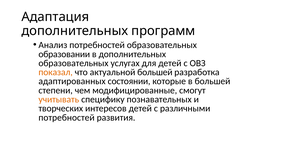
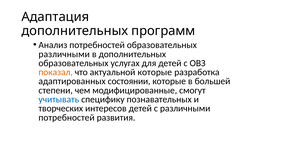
образовании: образовании -> различными (64, 54)
актуальной большей: большей -> которые (155, 72)
учитывать colour: orange -> blue (59, 99)
